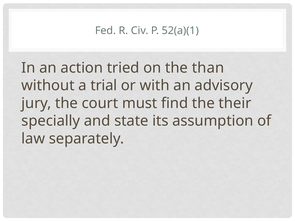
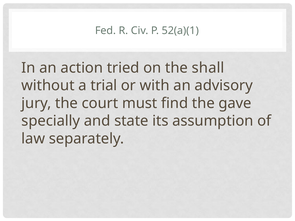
than: than -> shall (208, 68)
their: their -> gave (235, 103)
